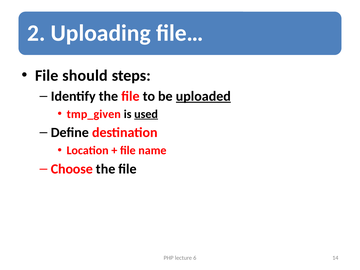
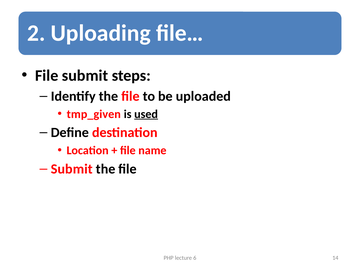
File should: should -> submit (85, 76)
uploaded underline: present -> none (203, 96)
Choose: Choose -> Submit (72, 169)
